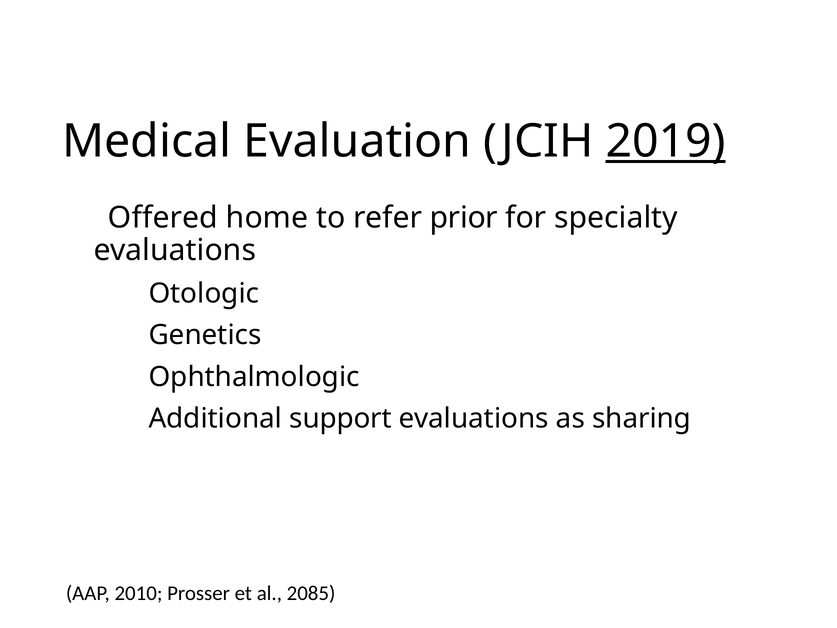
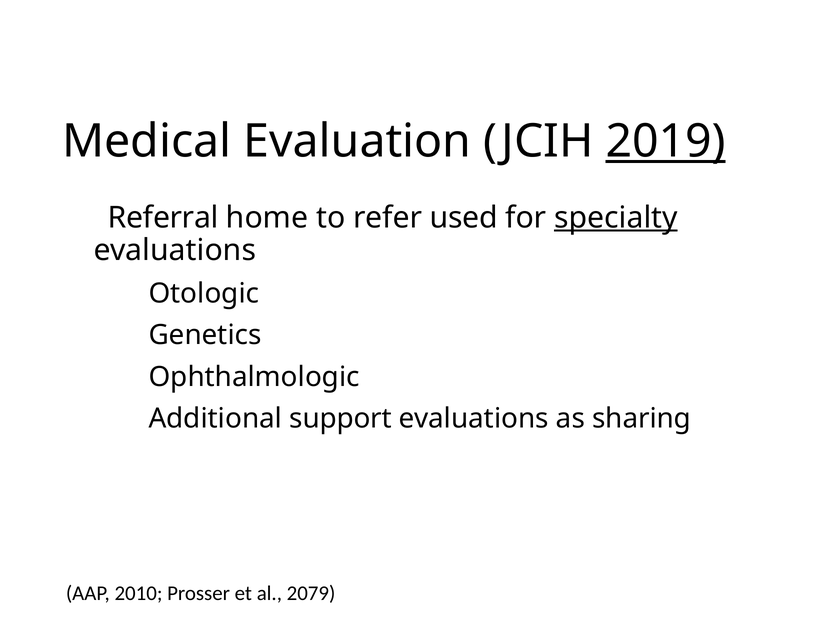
Offered: Offered -> Referral (163, 218)
prior: prior -> used (464, 218)
specialty underline: none -> present (616, 218)
2085: 2085 -> 2079 (311, 593)
